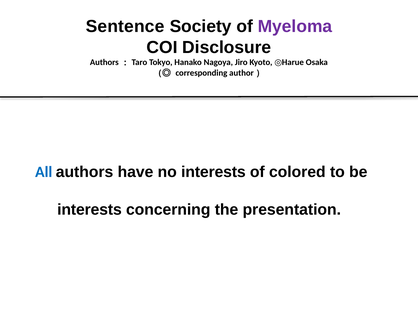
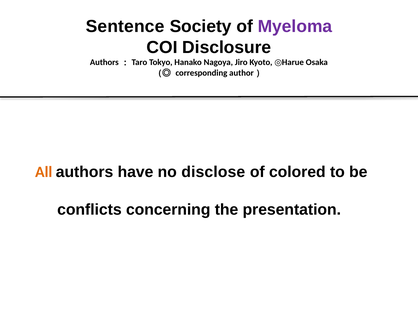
All colour: blue -> orange (44, 172)
no interests: interests -> disclose (213, 172)
interests: interests -> conflicts (89, 209)
